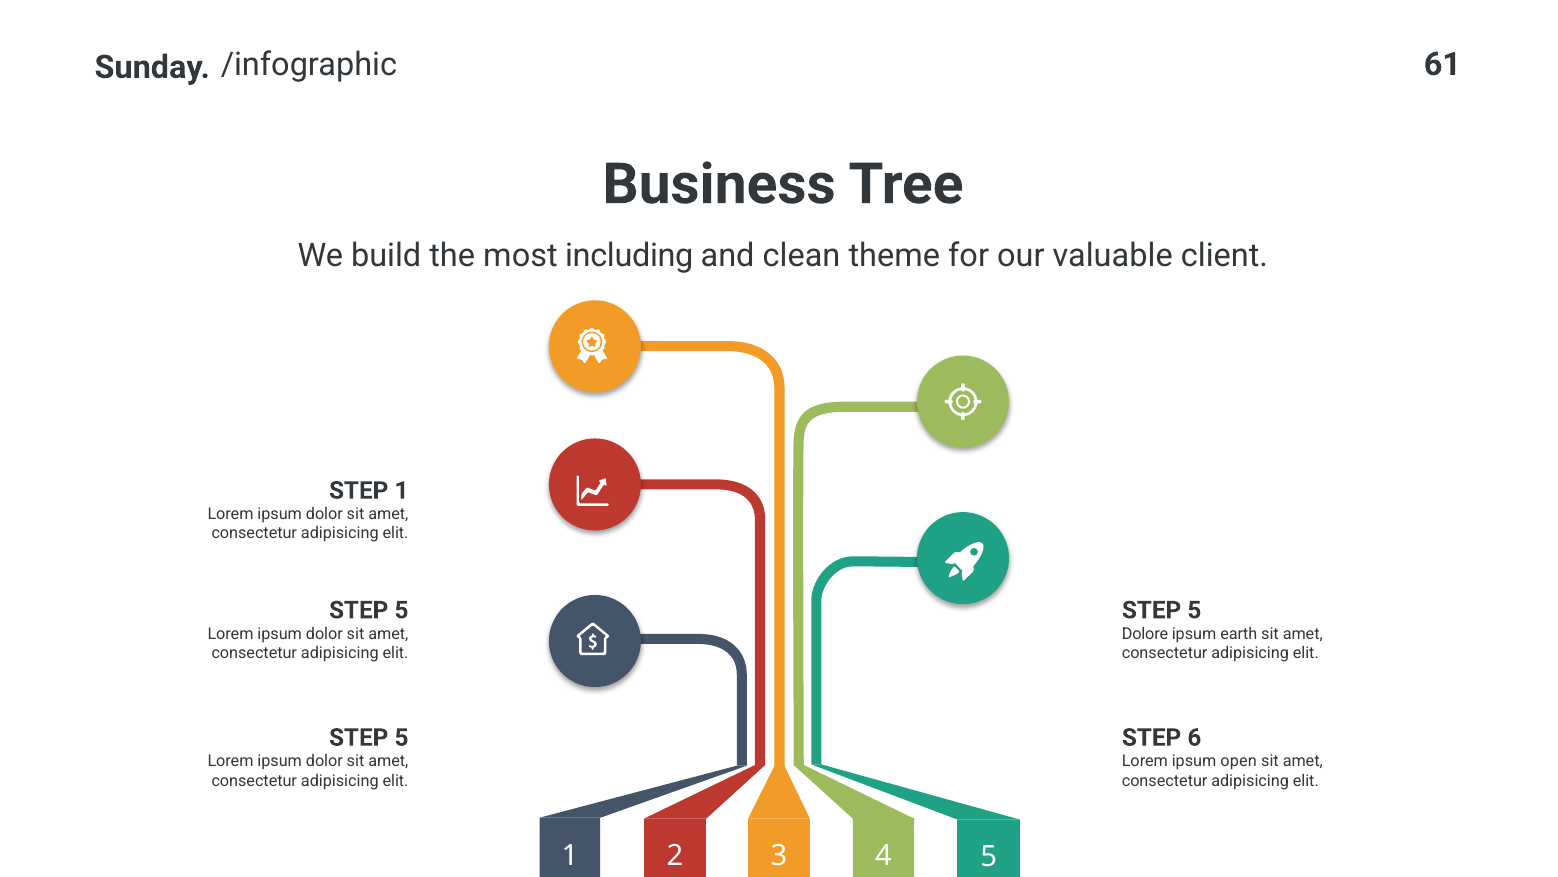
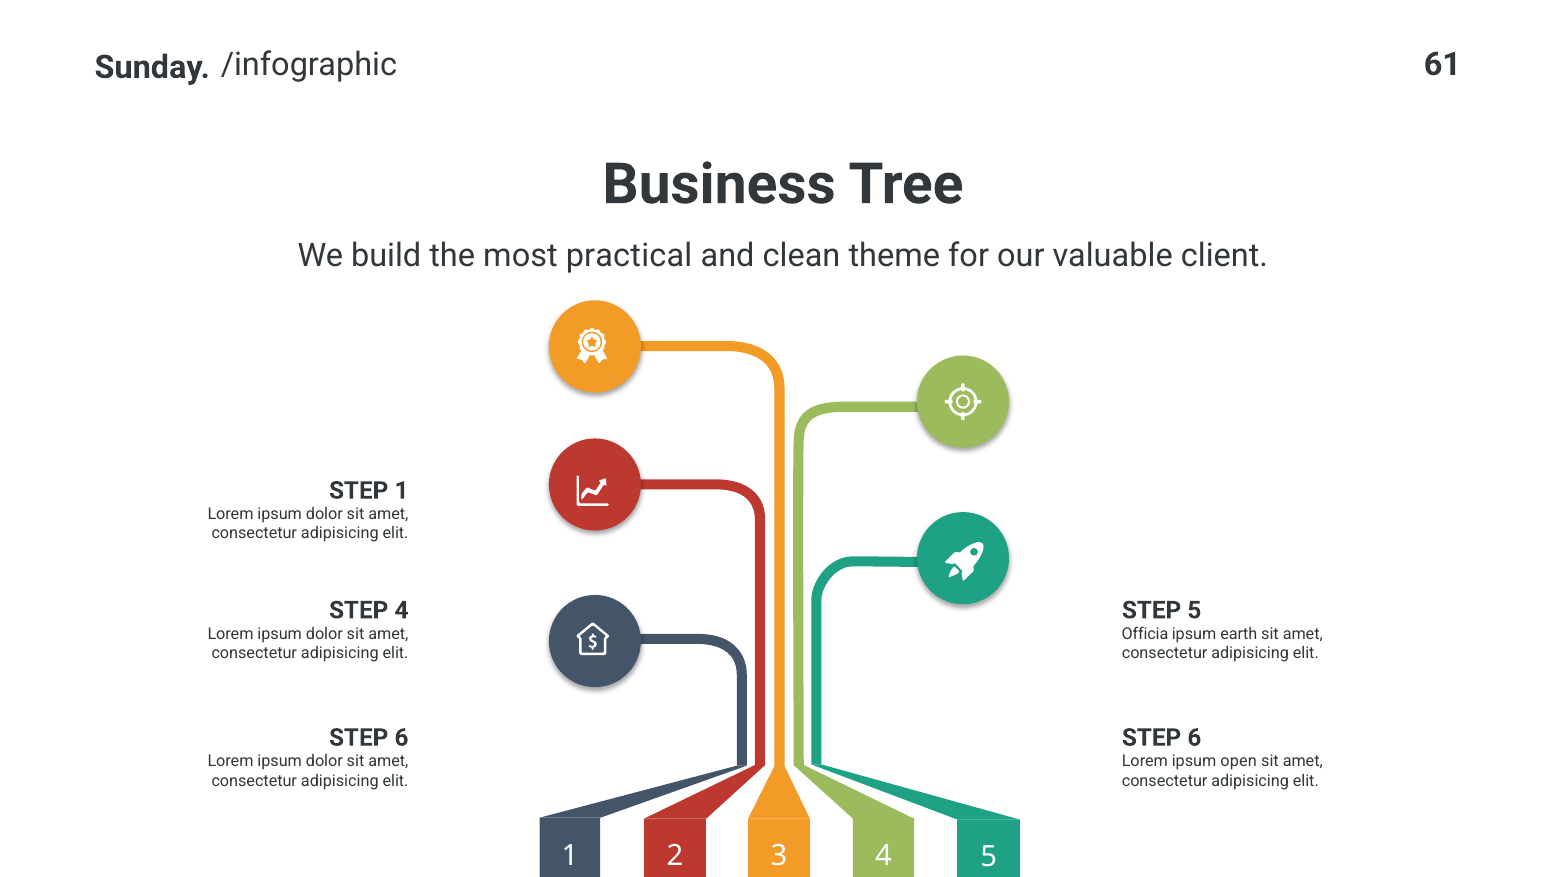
including: including -> practical (629, 256)
5: 5 -> 4 (401, 610)
Dolore: Dolore -> Officia (1145, 633)
5: 5 -> 6 (401, 737)
